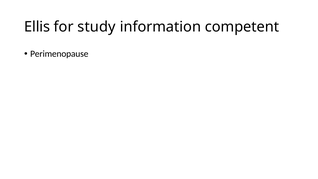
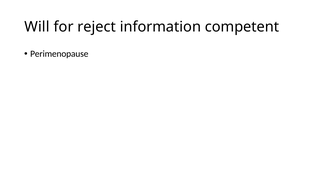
Ellis: Ellis -> Will (37, 27)
study: study -> reject (97, 27)
